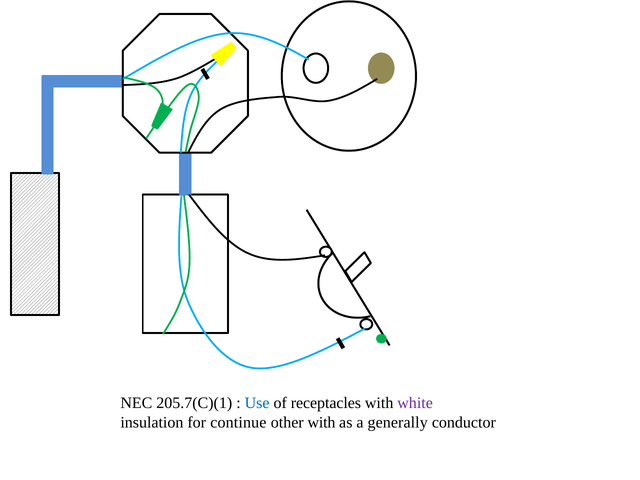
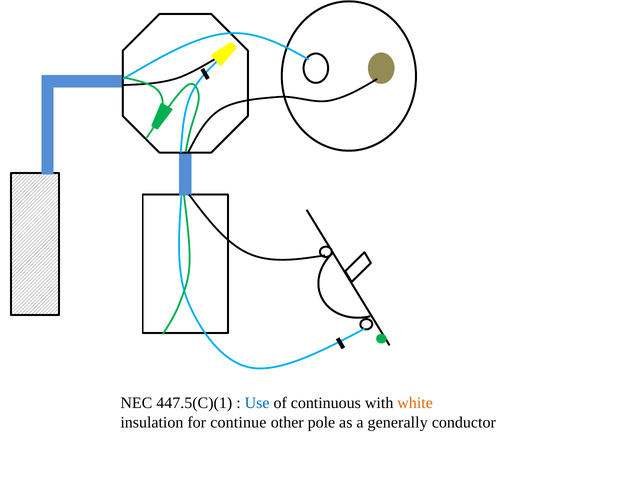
205.7(C)(1: 205.7(C)(1 -> 447.5(C)(1 (194, 403)
receptacles: receptacles -> continuous (326, 403)
white colour: purple -> orange (415, 403)
other with: with -> pole (321, 422)
